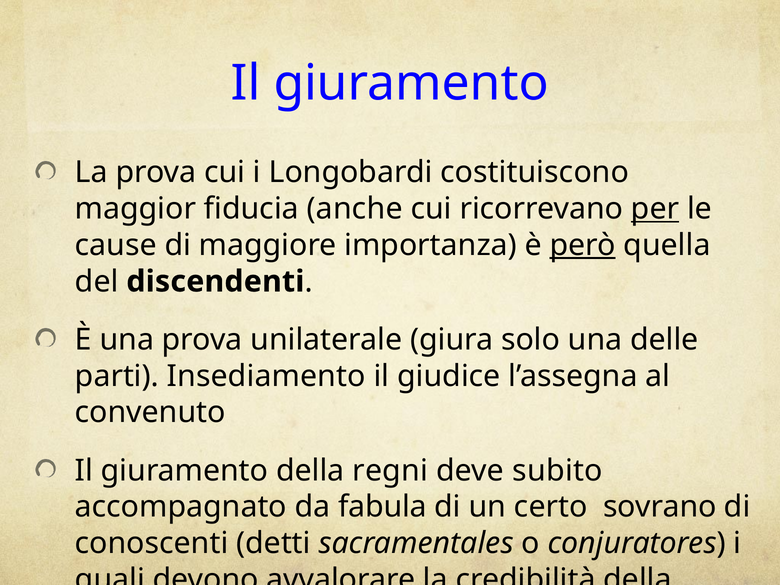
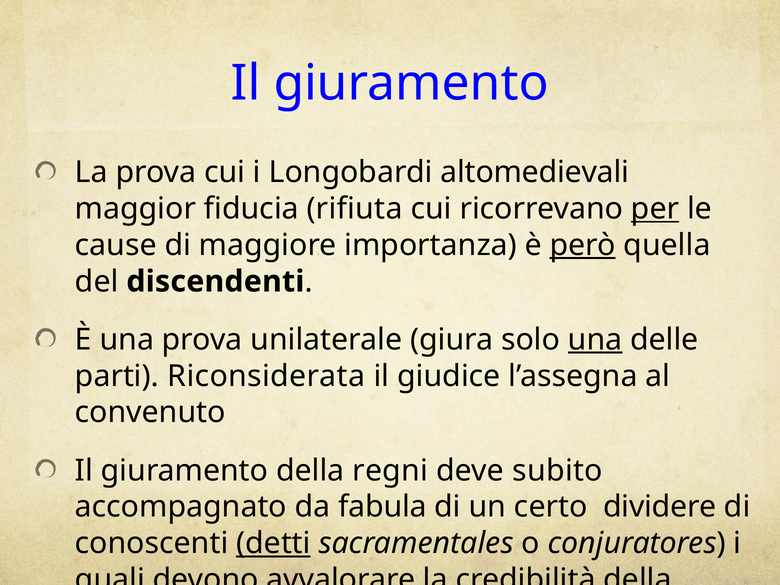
costituiscono: costituiscono -> altomedievali (535, 172)
anche: anche -> rifiuta (355, 209)
una underline: none -> present (595, 340)
Insediamento: Insediamento -> Riconsiderata (266, 376)
sovrano: sovrano -> dividere (660, 507)
detti underline: none -> present (273, 543)
